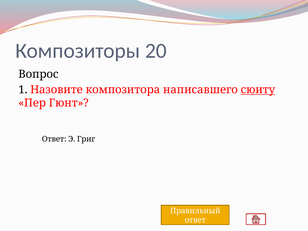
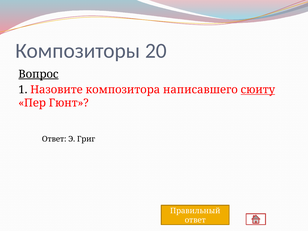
Вопрос underline: none -> present (38, 74)
